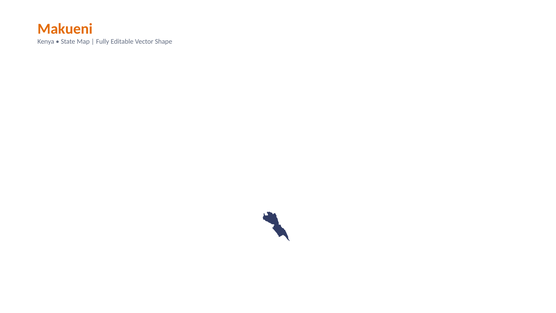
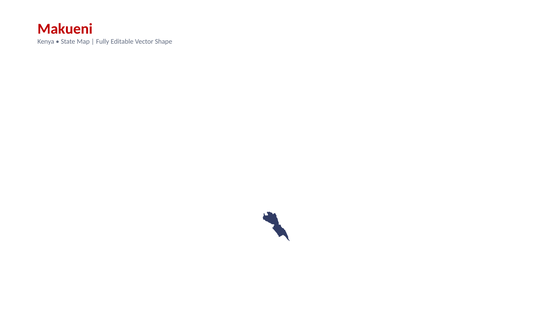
Makueni colour: orange -> red (65, 29)
